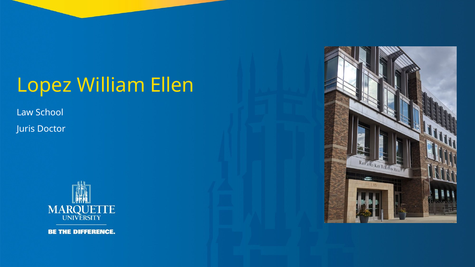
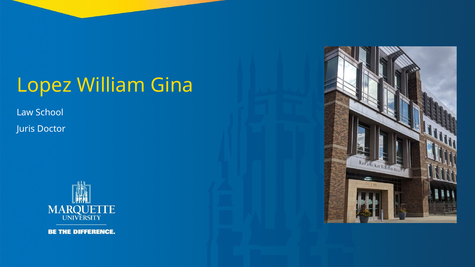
Ellen: Ellen -> Gina (172, 85)
